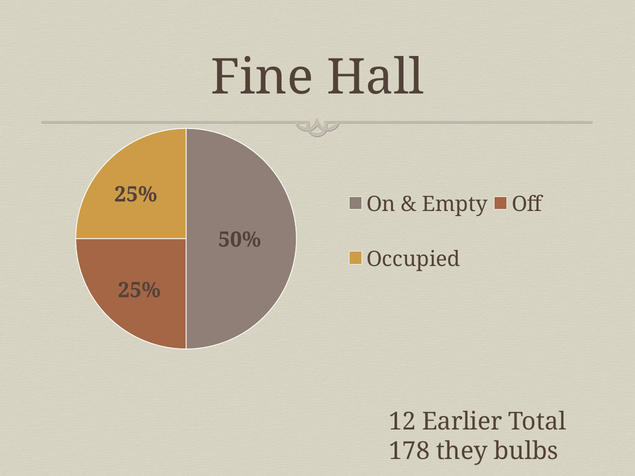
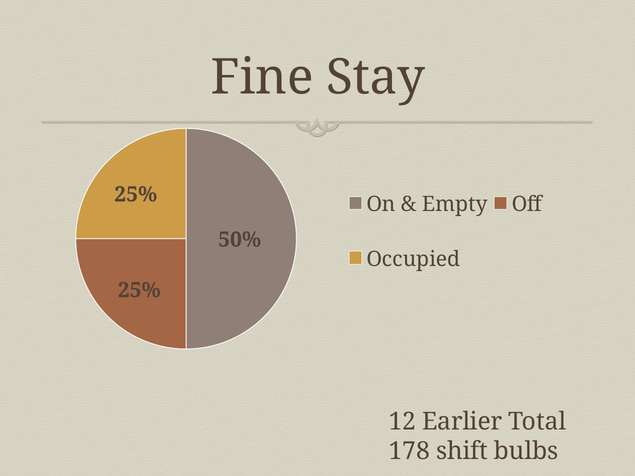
Hall: Hall -> Stay (376, 78)
they: they -> shift (462, 451)
